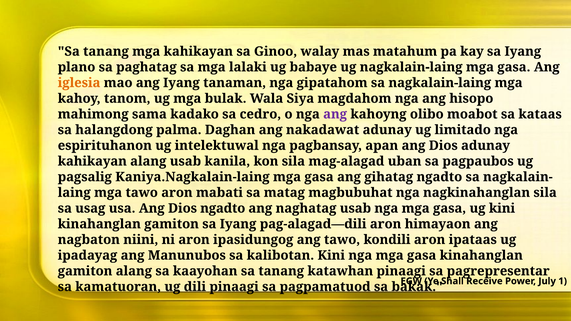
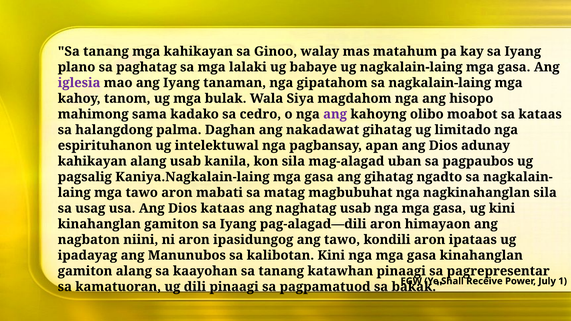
iglesia colour: orange -> purple (79, 83)
nakadawat adunay: adunay -> gihatag (387, 130)
Dios ngadto: ngadto -> kataas (223, 208)
